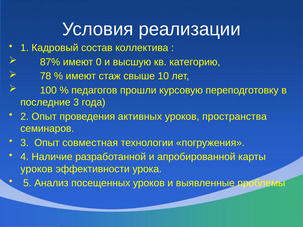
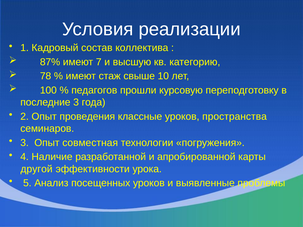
0: 0 -> 7 (99, 62)
активных: активных -> классные (140, 117)
уроков: уроков -> другой (37, 169)
